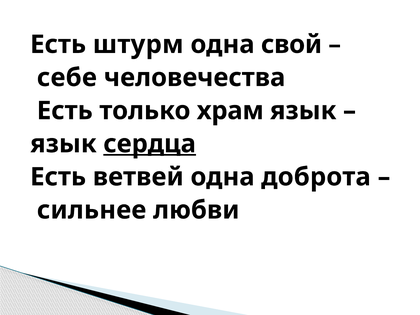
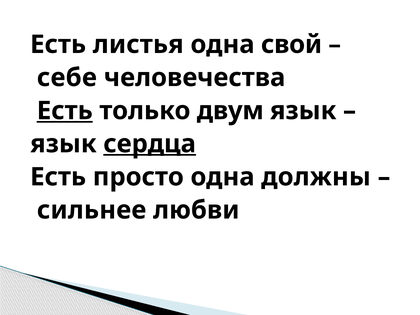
штурм: штурм -> листья (138, 44)
Есть underline: none -> present (65, 111)
храм: храм -> двум (230, 111)
ветвей: ветвей -> просто (138, 177)
доброта: доброта -> должны (316, 177)
